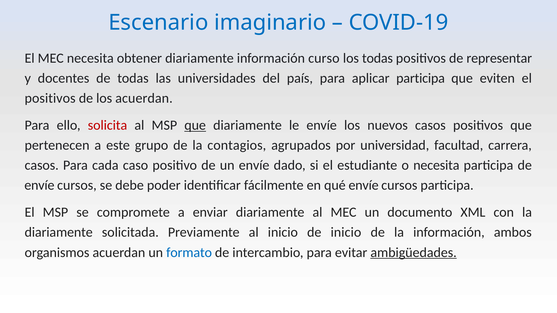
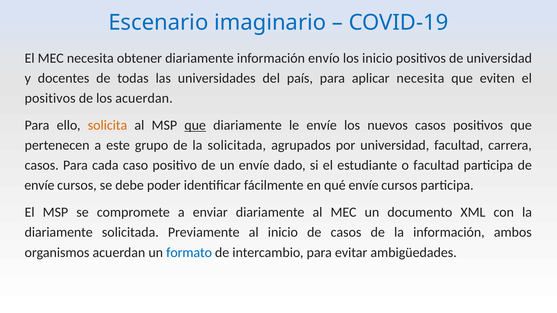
curso: curso -> envío (324, 58)
los todas: todas -> inicio (377, 58)
de representar: representar -> universidad (499, 58)
aplicar participa: participa -> necesita (420, 78)
solicita colour: red -> orange (108, 125)
la contagios: contagios -> solicitada (237, 145)
o necesita: necesita -> facultad (436, 166)
de inicio: inicio -> casos (346, 233)
ambigüedades underline: present -> none (414, 253)
